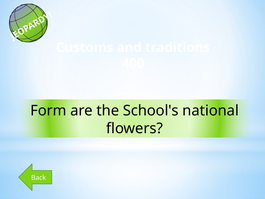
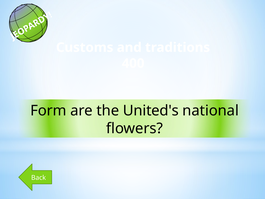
School's: School's -> United's (151, 111)
